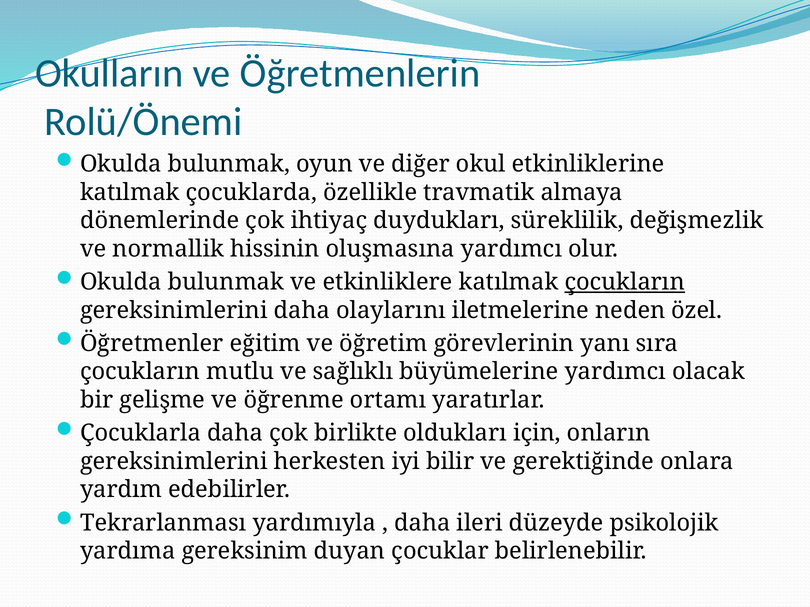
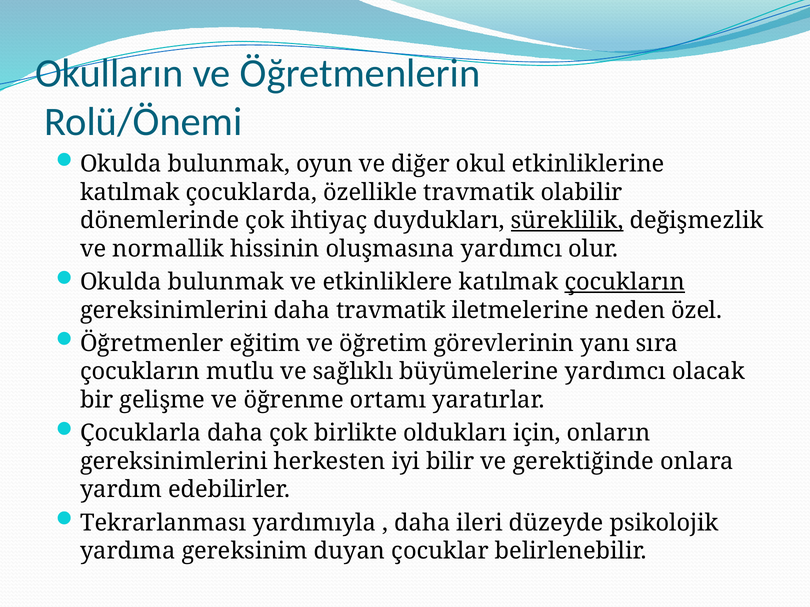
almaya: almaya -> olabilir (582, 192)
süreklilik underline: none -> present (567, 221)
daha olaylarını: olaylarını -> travmatik (391, 311)
